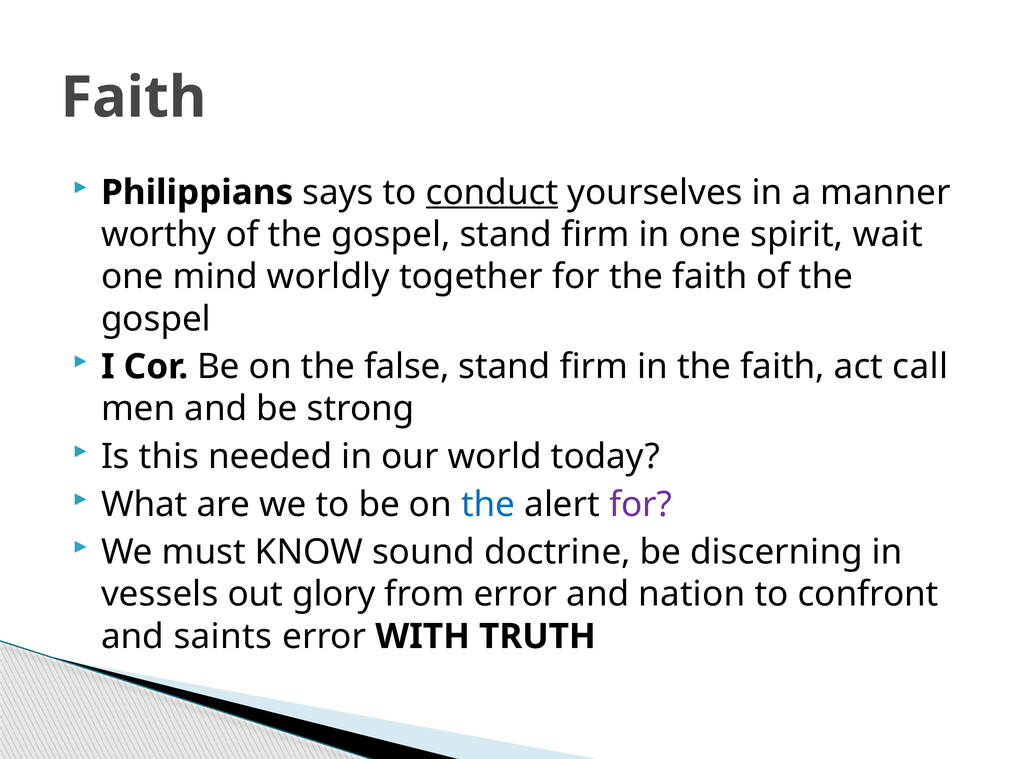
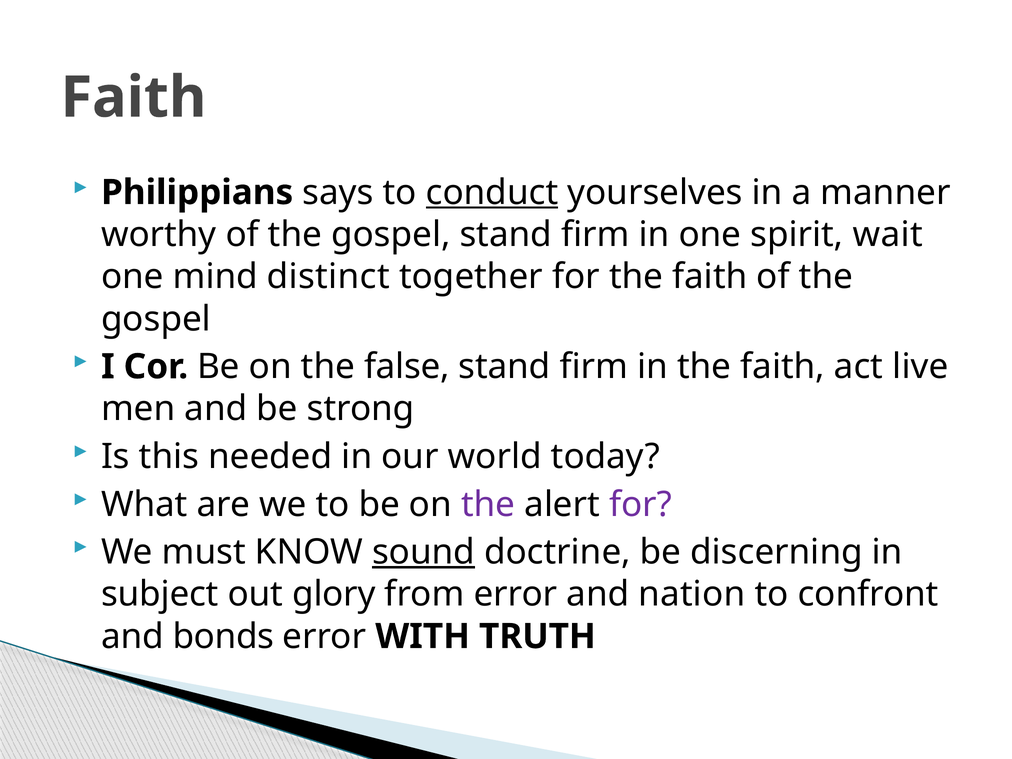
worldly: worldly -> distinct (328, 277)
call: call -> live (920, 367)
the colour: blue -> purple (488, 504)
sound underline: none -> present (423, 552)
vessels: vessels -> subject (160, 594)
saints: saints -> bonds (223, 636)
